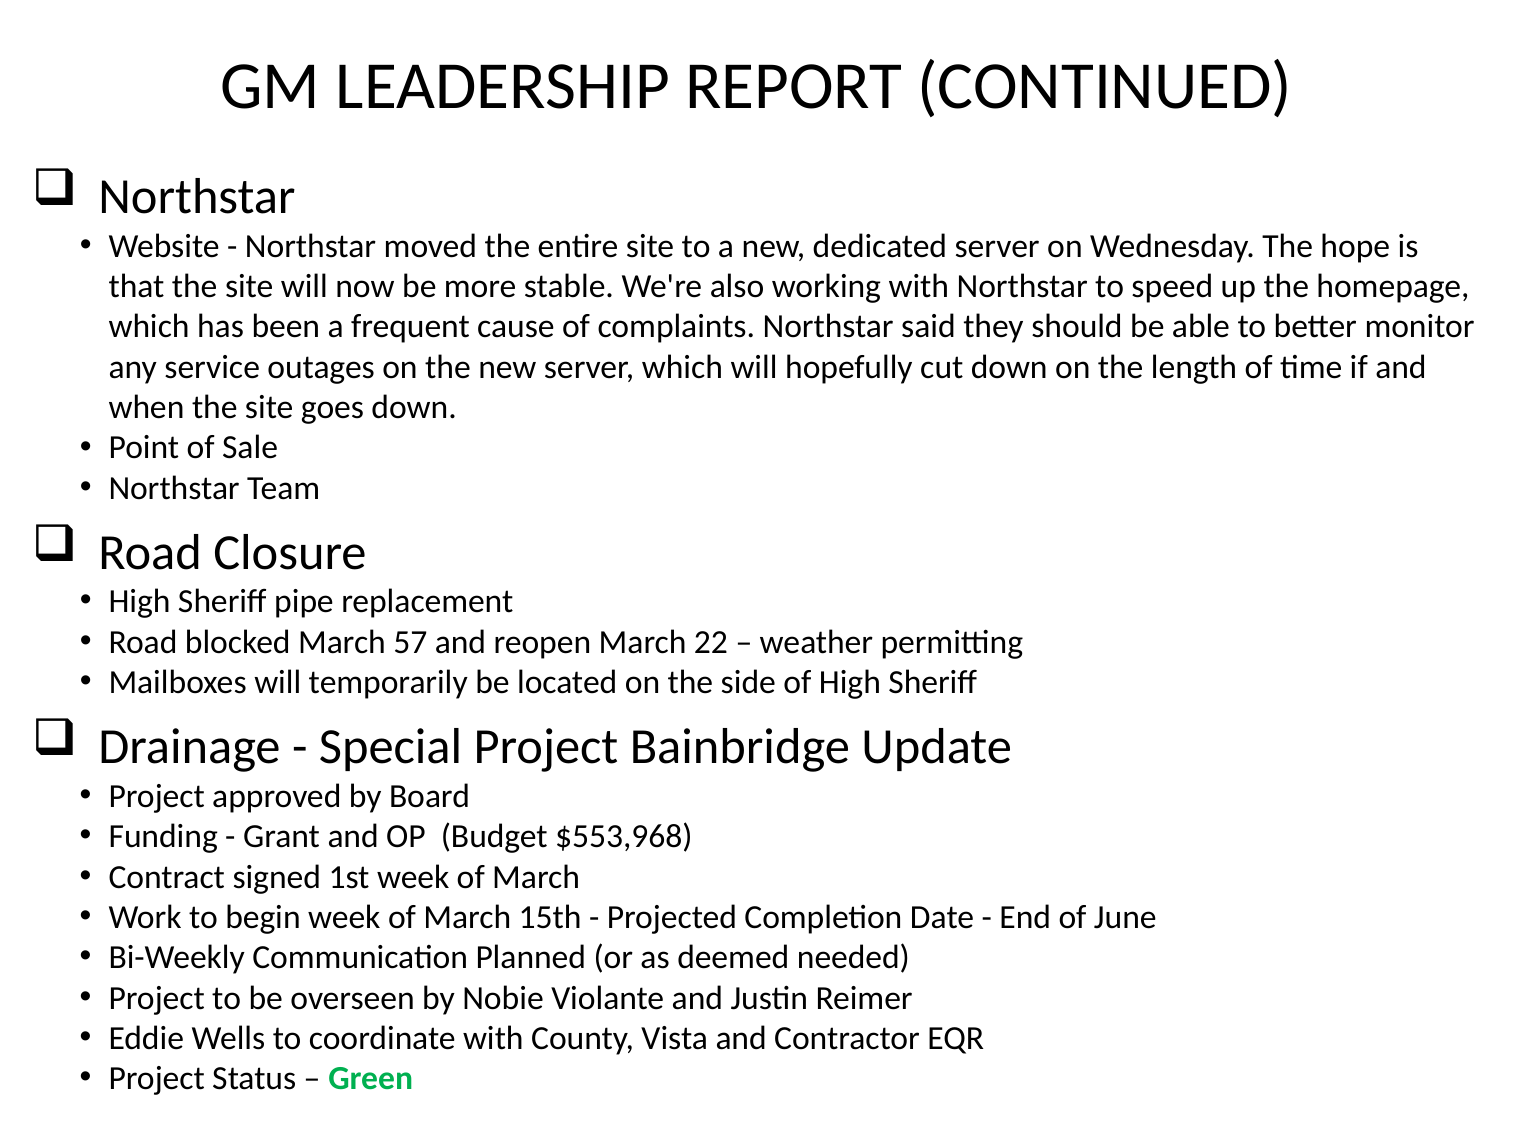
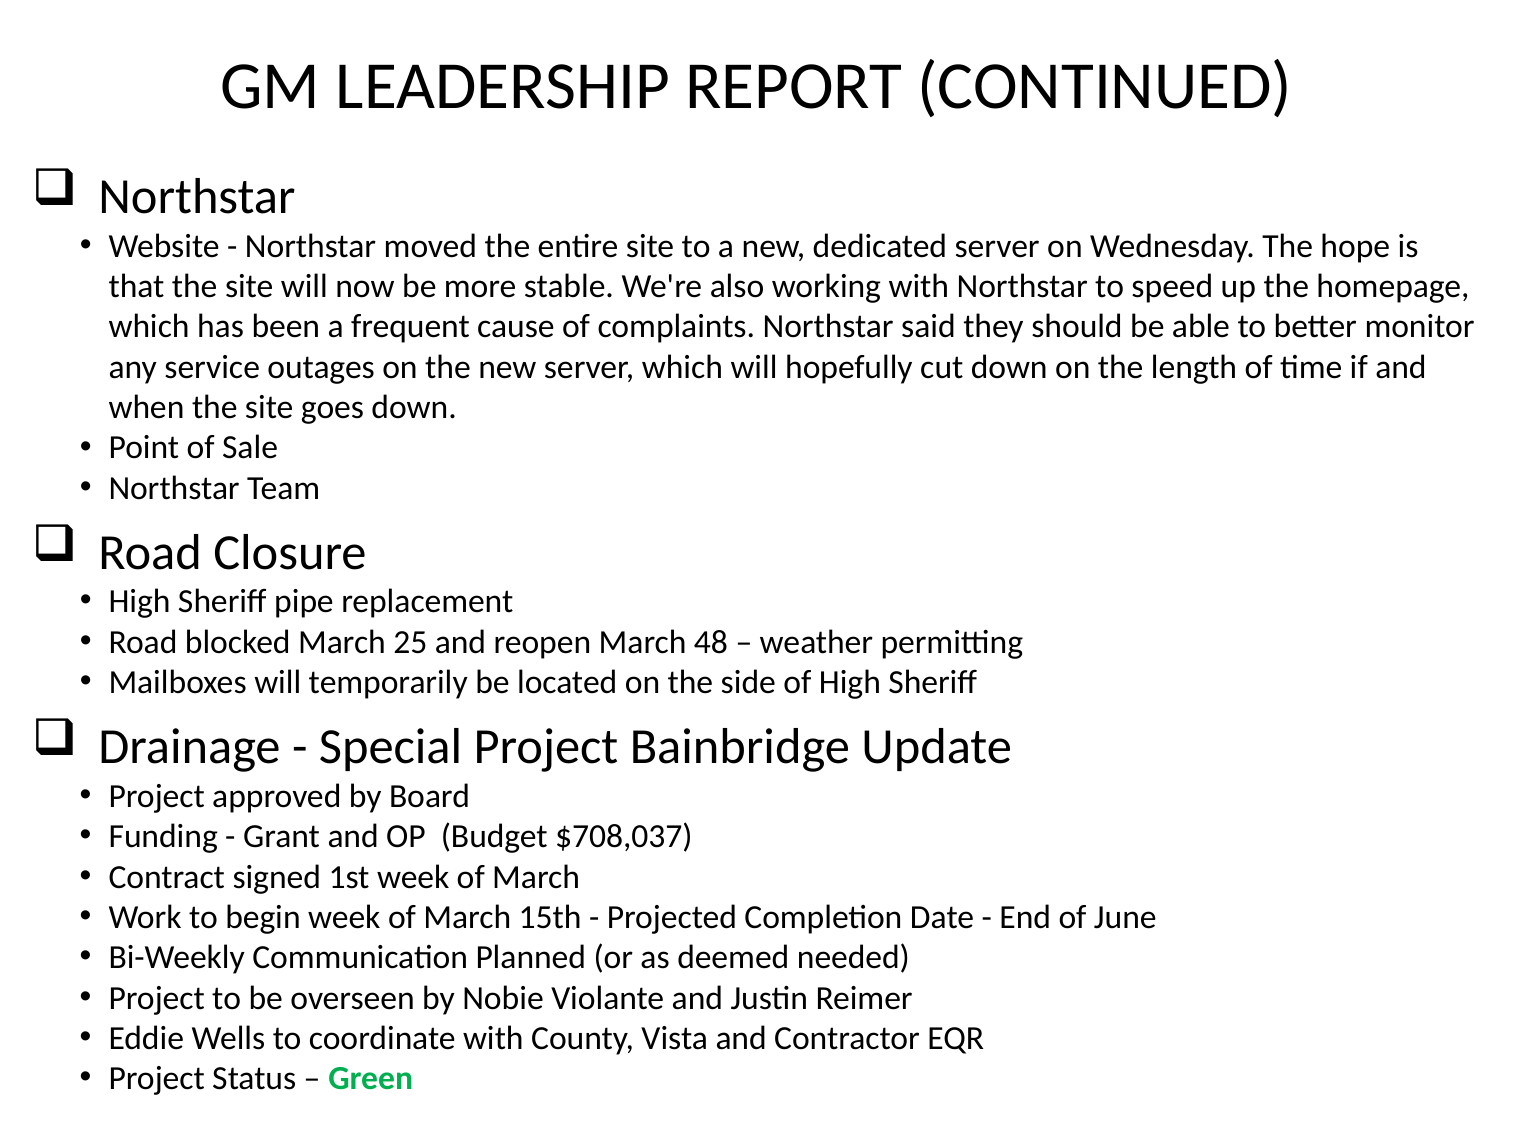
57: 57 -> 25 (410, 642)
22: 22 -> 48 (711, 642)
$553,968: $553,968 -> $708,037 (624, 836)
